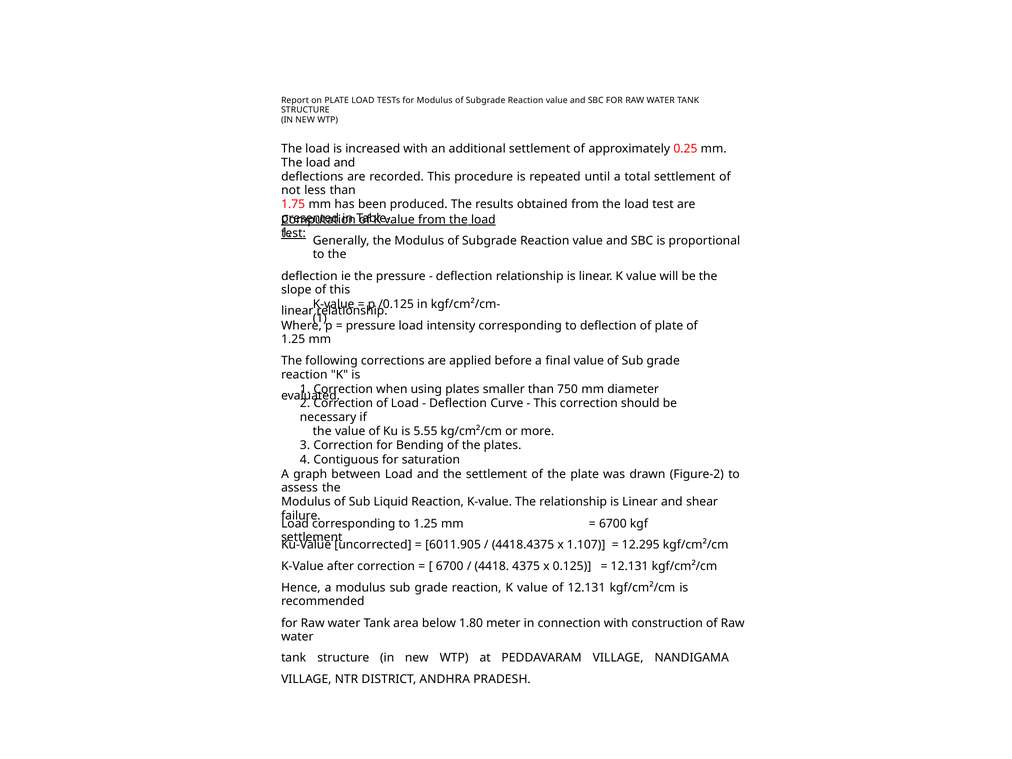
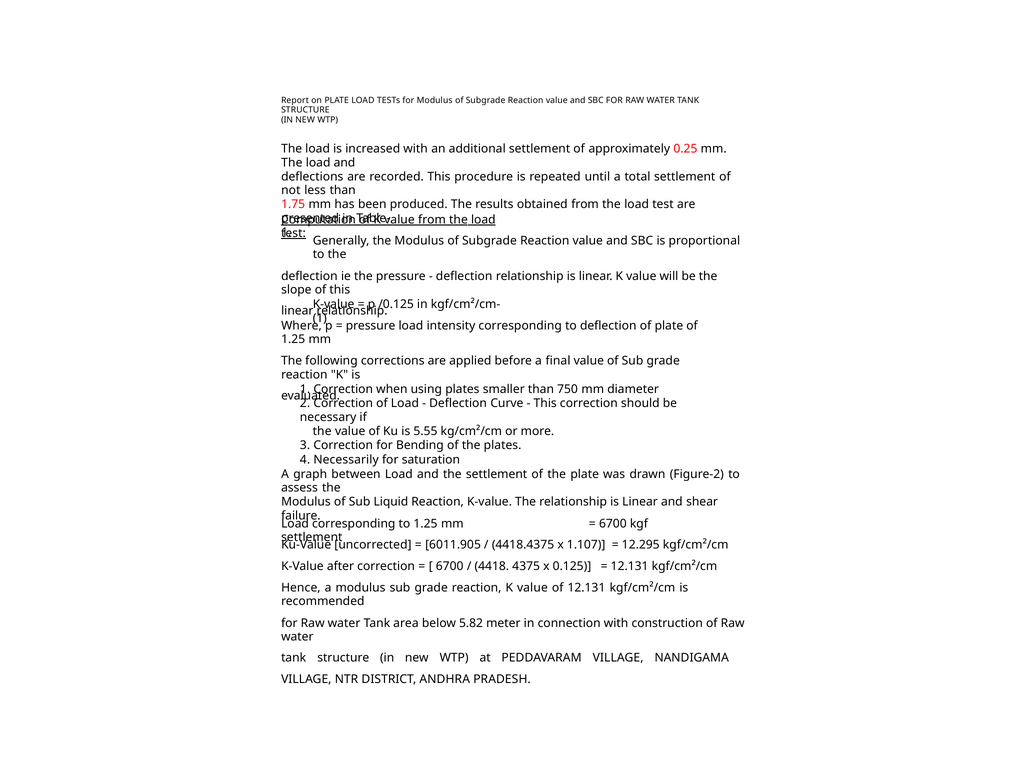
Contiguous: Contiguous -> Necessarily (346, 460)
1.80: 1.80 -> 5.82 (471, 623)
